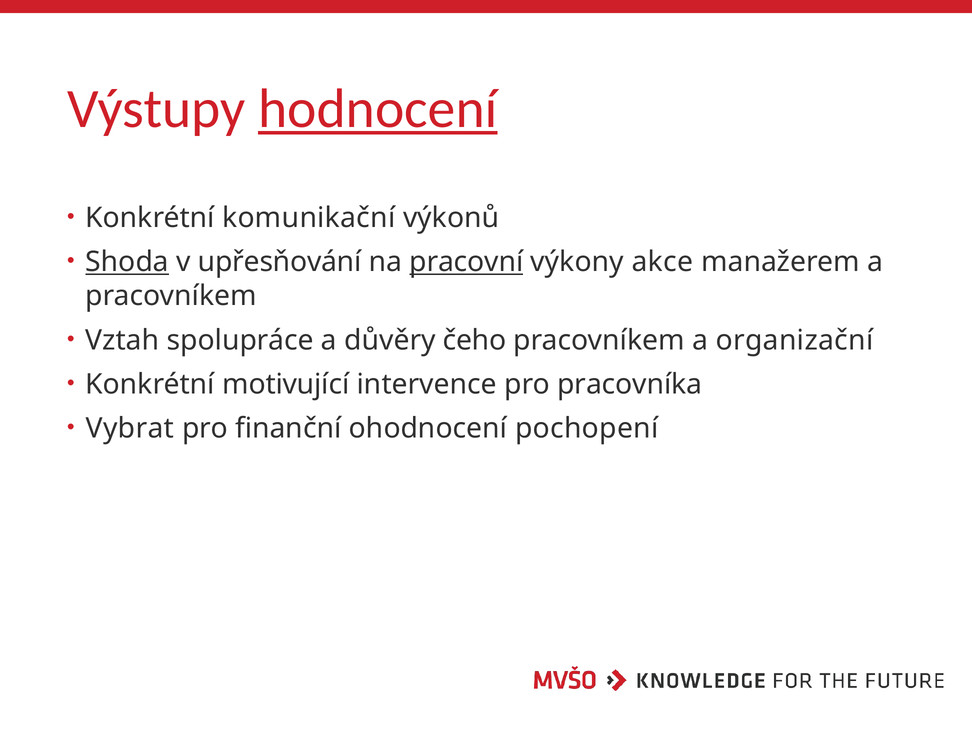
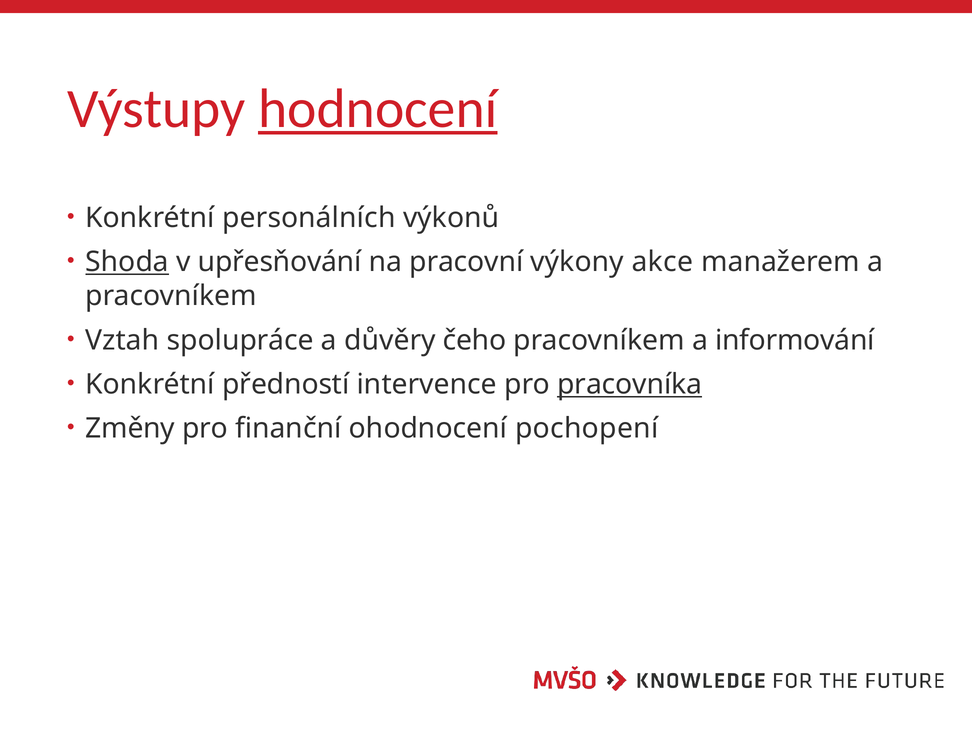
komunikační: komunikační -> personálních (309, 218)
pracovní underline: present -> none (466, 262)
organizační: organizační -> informování (795, 340)
motivující: motivující -> předností (286, 384)
pracovníka underline: none -> present (630, 384)
Vybrat: Vybrat -> Změny (130, 429)
